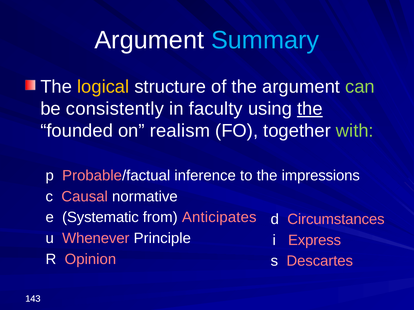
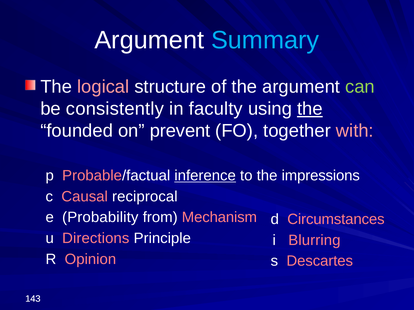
logical colour: yellow -> pink (103, 87)
realism: realism -> prevent (180, 131)
with colour: light green -> pink (355, 131)
inference underline: none -> present (205, 176)
normative: normative -> reciprocal (145, 197)
Systematic: Systematic -> Probability (100, 218)
Anticipates: Anticipates -> Mechanism (219, 218)
Whenever: Whenever -> Directions (96, 239)
Express: Express -> Blurring (314, 240)
